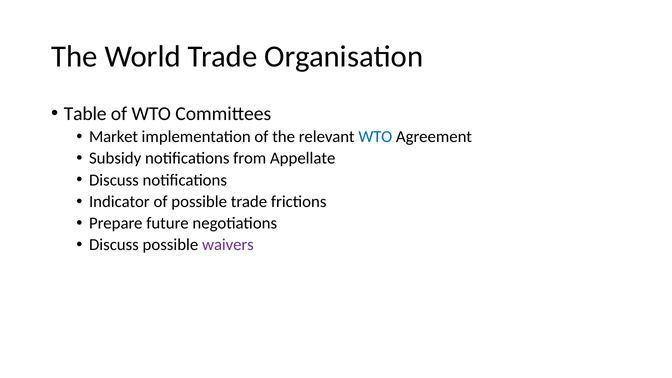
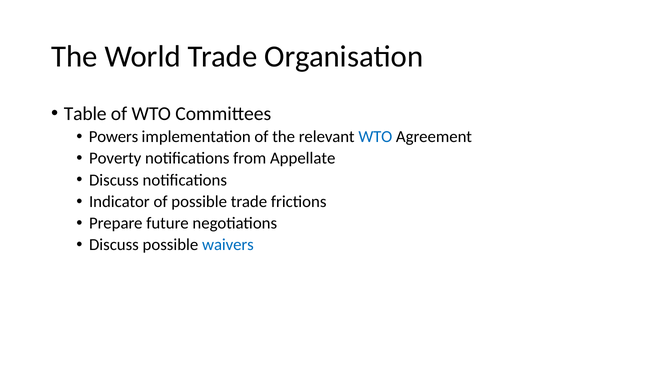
Market: Market -> Powers (114, 137)
Subsidy: Subsidy -> Poverty (115, 158)
waivers colour: purple -> blue (228, 245)
